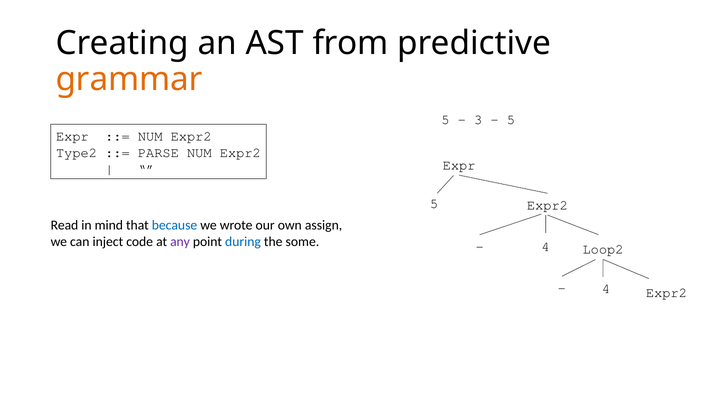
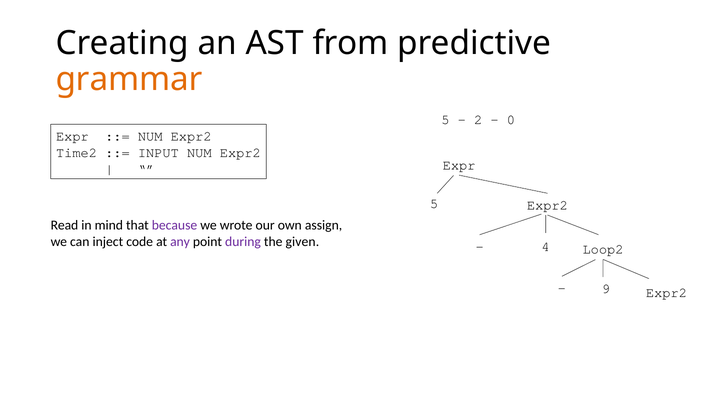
3: 3 -> 2 (478, 120)
5: 5 -> 0 (511, 120)
Type2: Type2 -> Time2 (76, 152)
PARSE: PARSE -> INPUT (158, 152)
because colour: blue -> purple (175, 225)
during colour: blue -> purple (243, 241)
some: some -> given (302, 241)
4: 4 -> 9 (606, 288)
